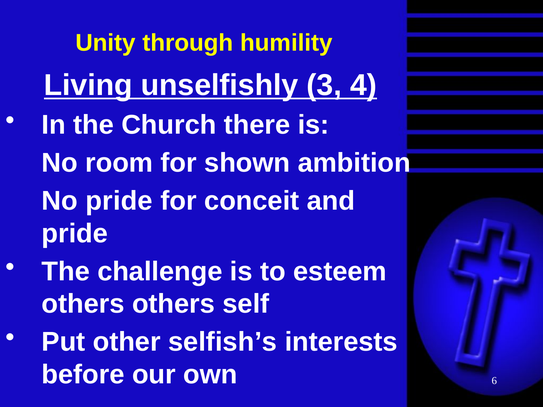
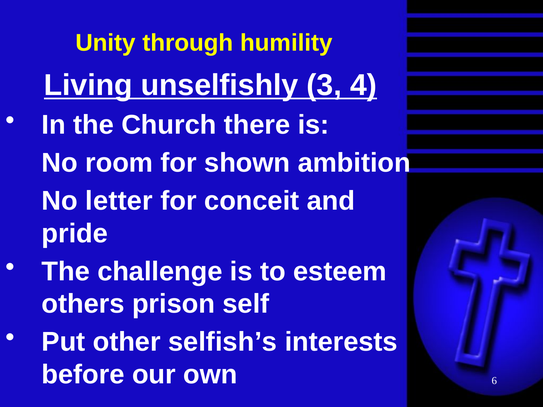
No pride: pride -> letter (119, 201)
others others: others -> prison (174, 304)
